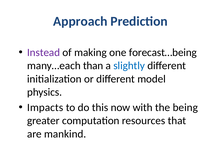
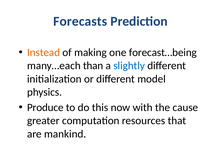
Approach: Approach -> Forecasts (80, 21)
Instead colour: purple -> orange (44, 53)
Impacts: Impacts -> Produce (45, 108)
being: being -> cause (185, 108)
